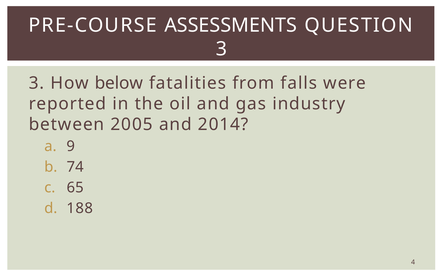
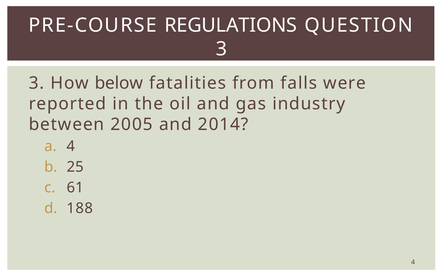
ASSESSMENTS: ASSESSMENTS -> REGULATIONS (231, 25)
9: 9 -> 4 (71, 146)
74: 74 -> 25 (75, 167)
65: 65 -> 61 (75, 188)
